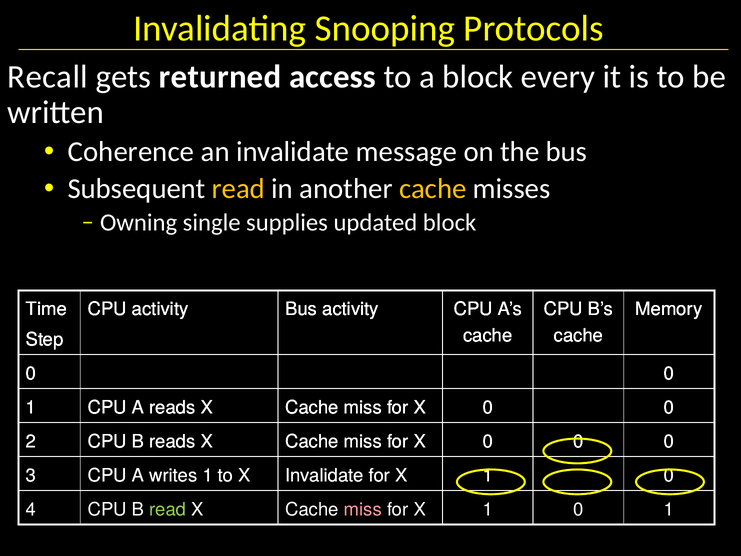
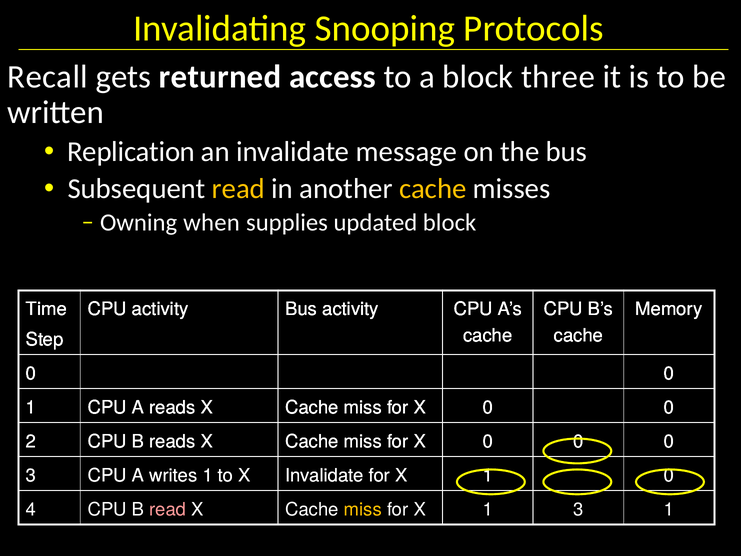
every: every -> three (558, 77)
Coherence: Coherence -> Replication (131, 152)
single: single -> when (212, 222)
read colour: light green -> pink (168, 509)
miss colour: pink -> yellow (363, 509)
0: 0 -> 3 (578, 509)
